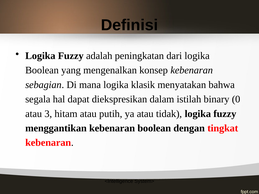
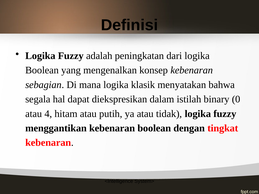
3: 3 -> 4 (48, 114)
